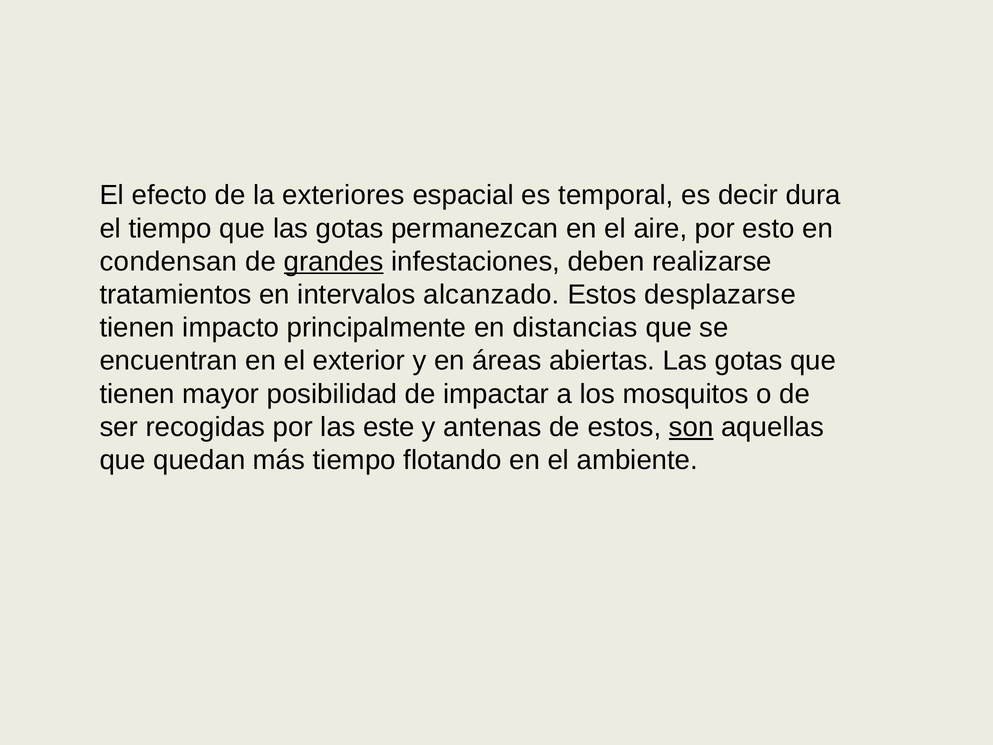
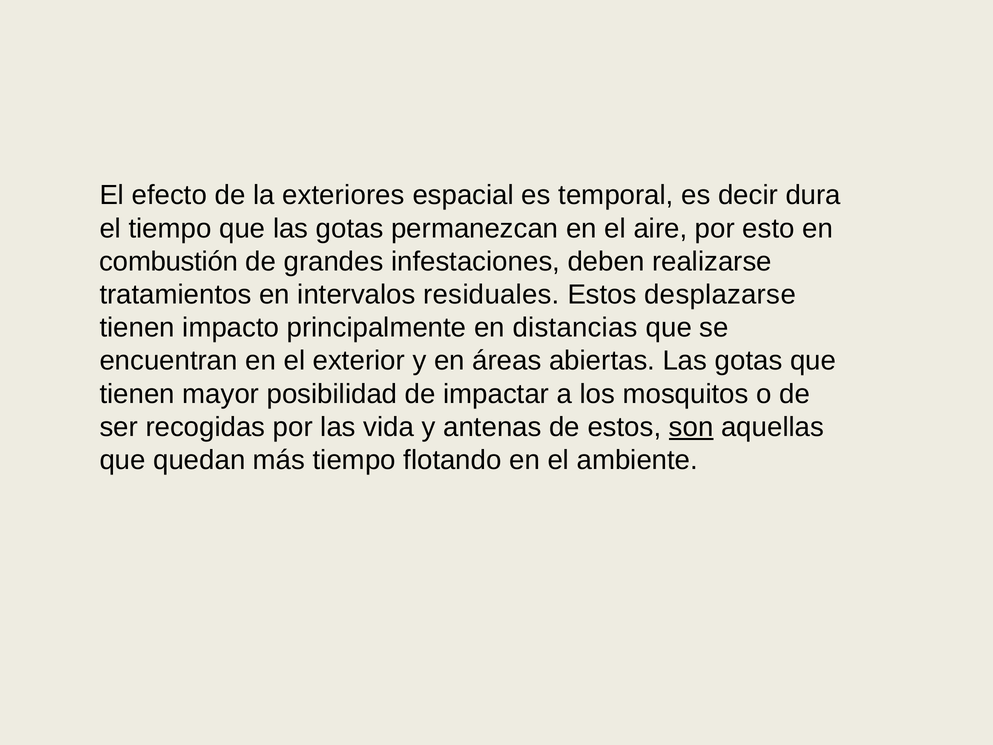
condensan: condensan -> combustión (169, 261)
grandes underline: present -> none (334, 261)
alcanzado: alcanzado -> residuales (491, 295)
este: este -> vida (389, 427)
